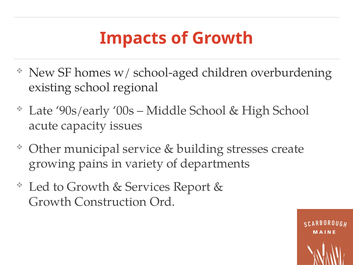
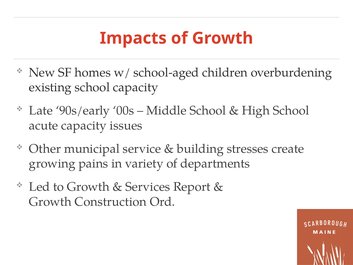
school regional: regional -> capacity (136, 87)
